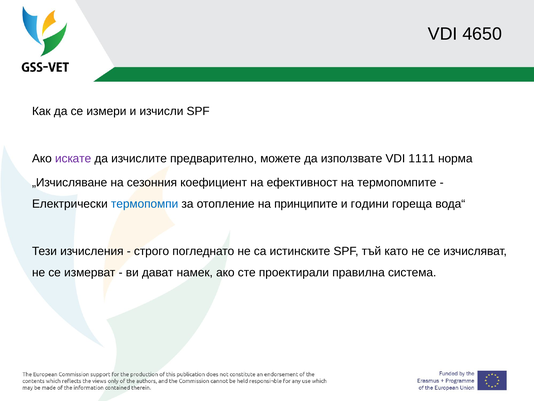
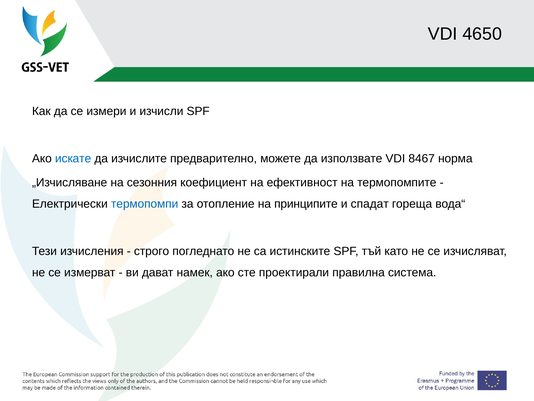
искате colour: purple -> blue (73, 159)
1111: 1111 -> 8467 (422, 159)
години: години -> спадат (370, 204)
